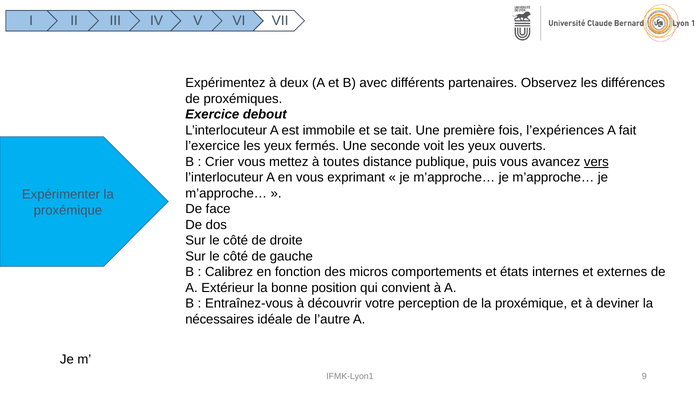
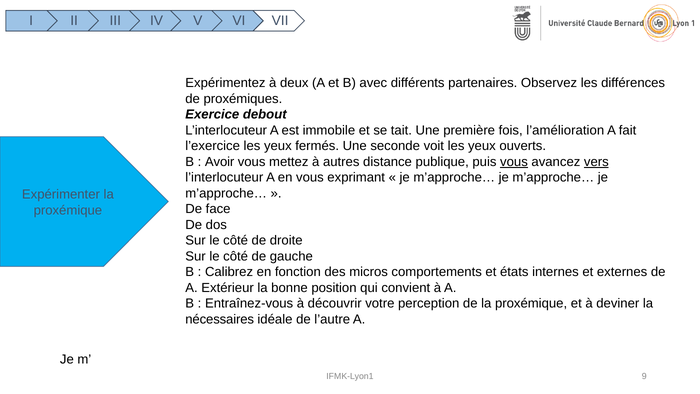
l’expériences: l’expériences -> l’amélioration (565, 130)
Crier: Crier -> Avoir (220, 162)
toutes: toutes -> autres (341, 162)
vous underline: none -> present (514, 162)
